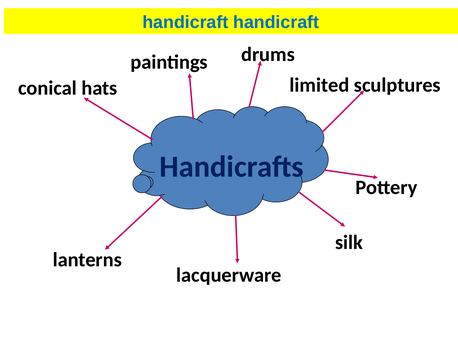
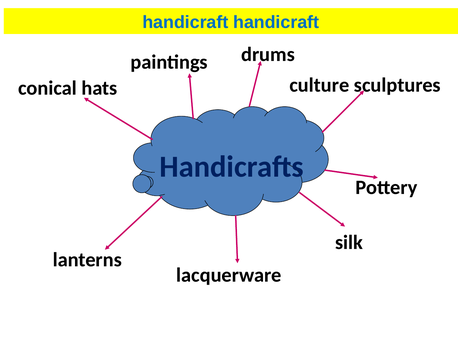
limited: limited -> culture (319, 85)
